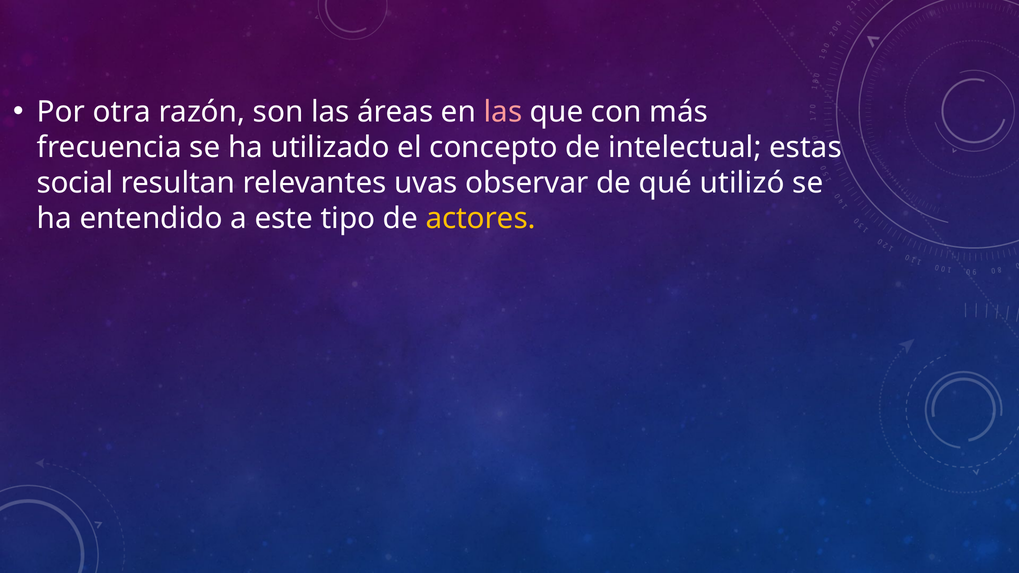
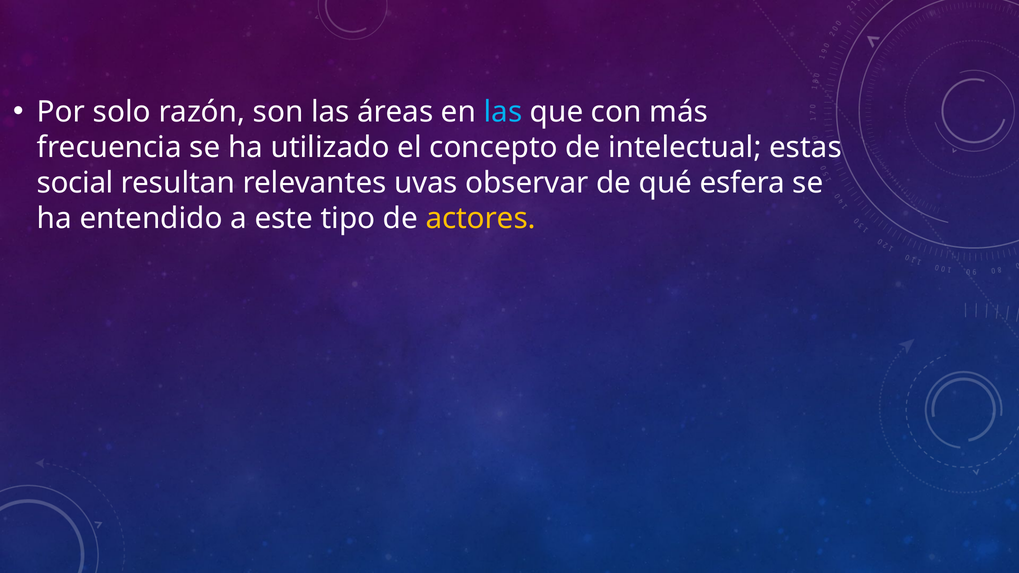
otra: otra -> solo (122, 112)
las colour: pink -> light blue (503, 112)
utilizó: utilizó -> esfera (742, 183)
